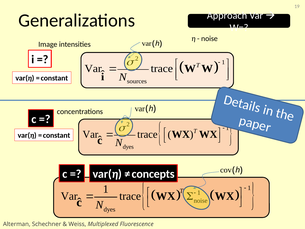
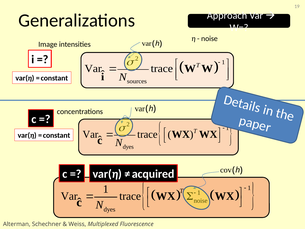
concepts: concepts -> acquired (153, 174)
